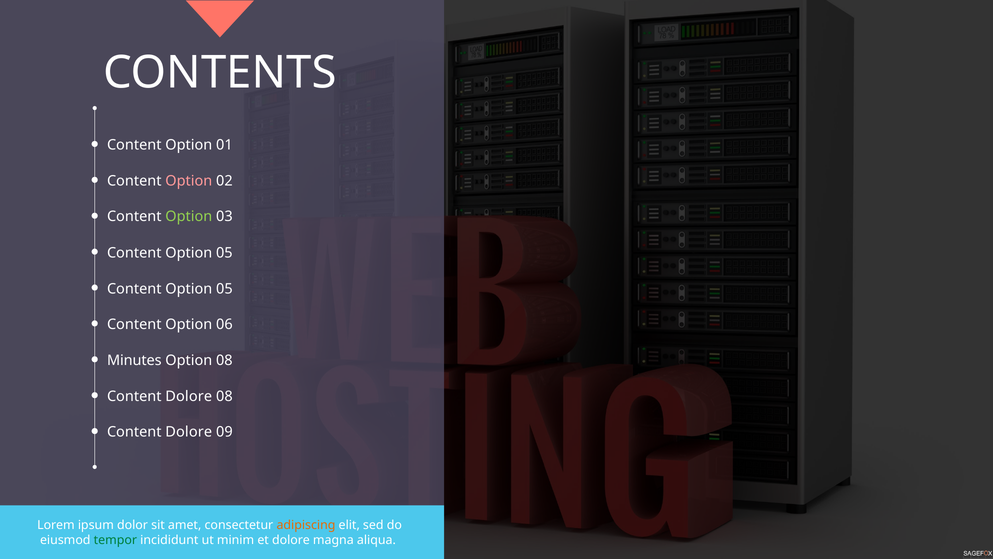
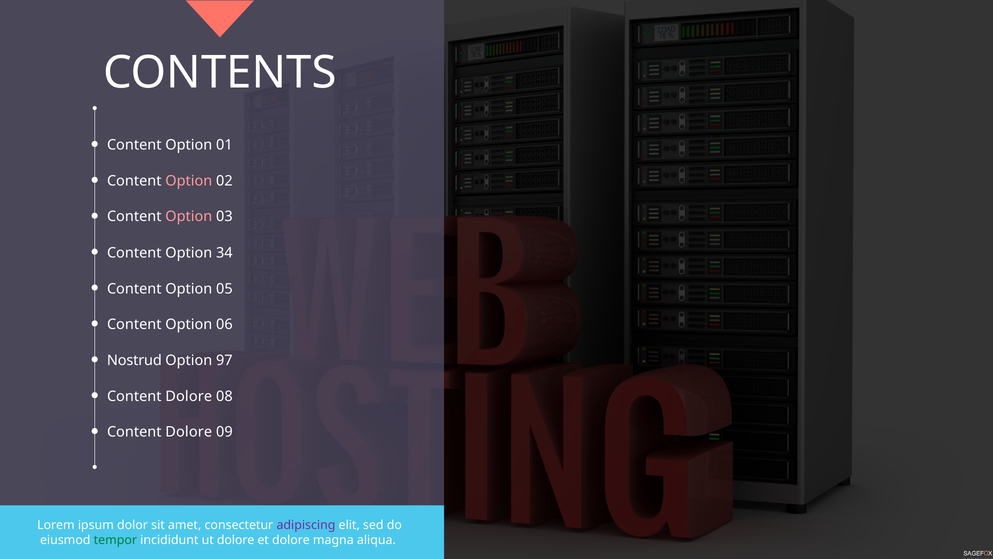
Option colour: light green -> pink (189, 216)
05: 05 -> 34 (224, 253)
Minutes: Minutes -> Nostrud (134, 360)
Option 08: 08 -> 97 (224, 360)
adipiscing colour: orange -> purple (306, 525)
ut minim: minim -> dolore (236, 540)
